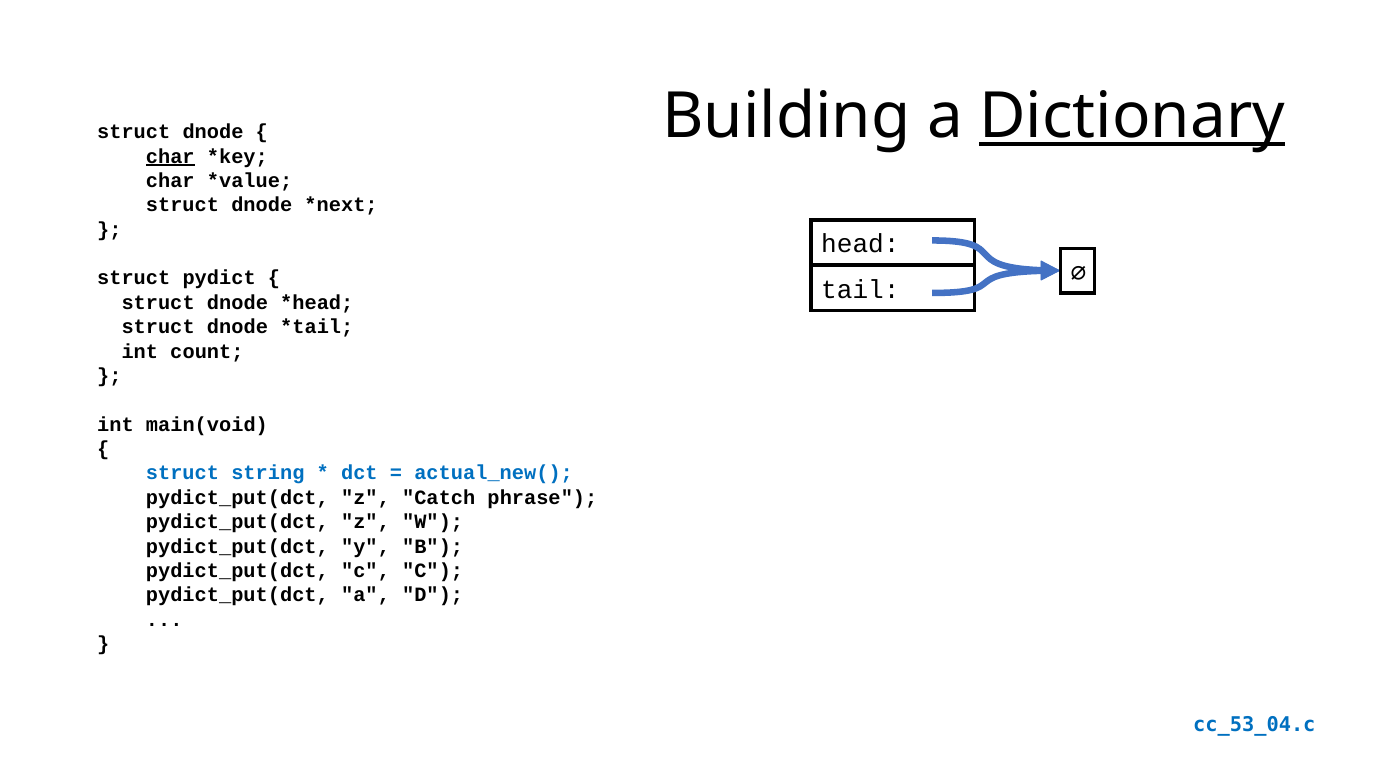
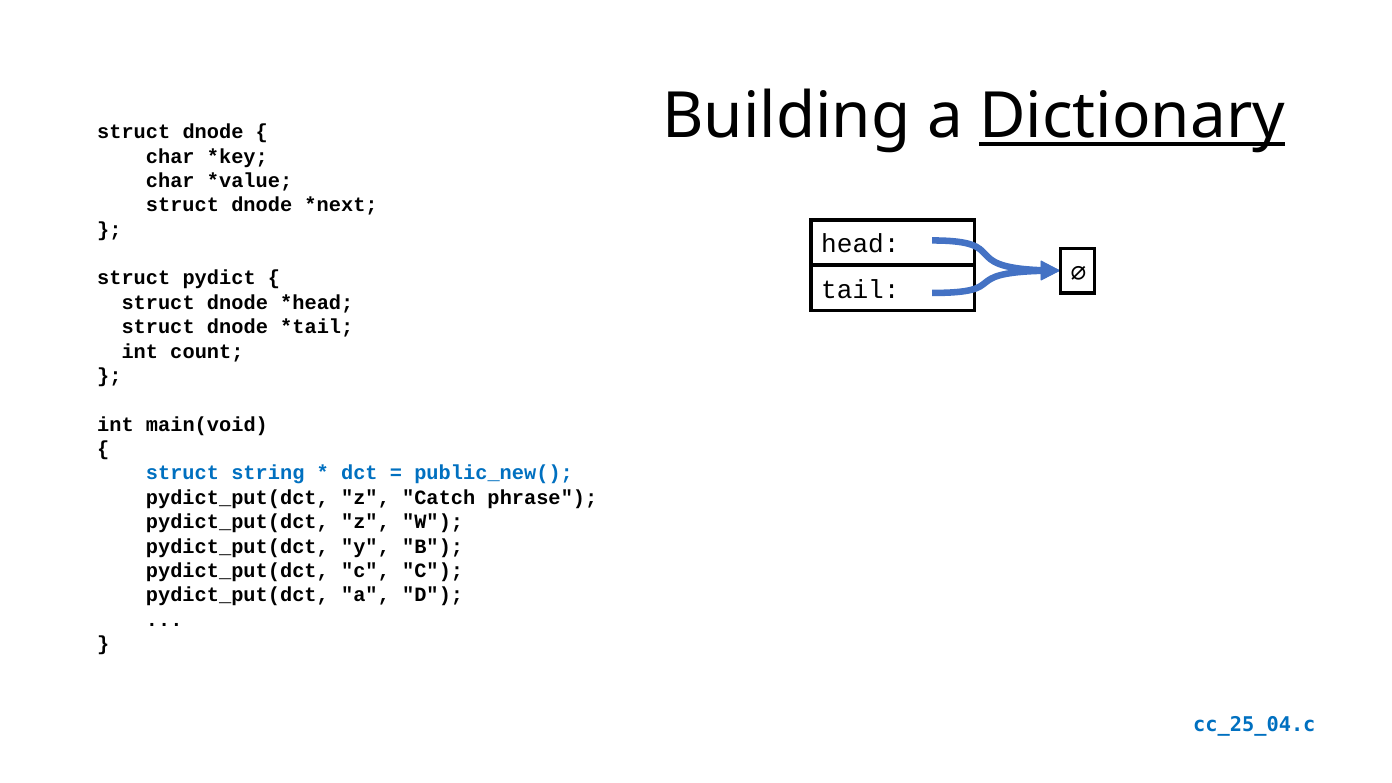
char underline: present -> none (170, 156)
actual_new(: actual_new( -> public_new( (494, 473)
cc_53_04.c: cc_53_04.c -> cc_25_04.c (1254, 725)
